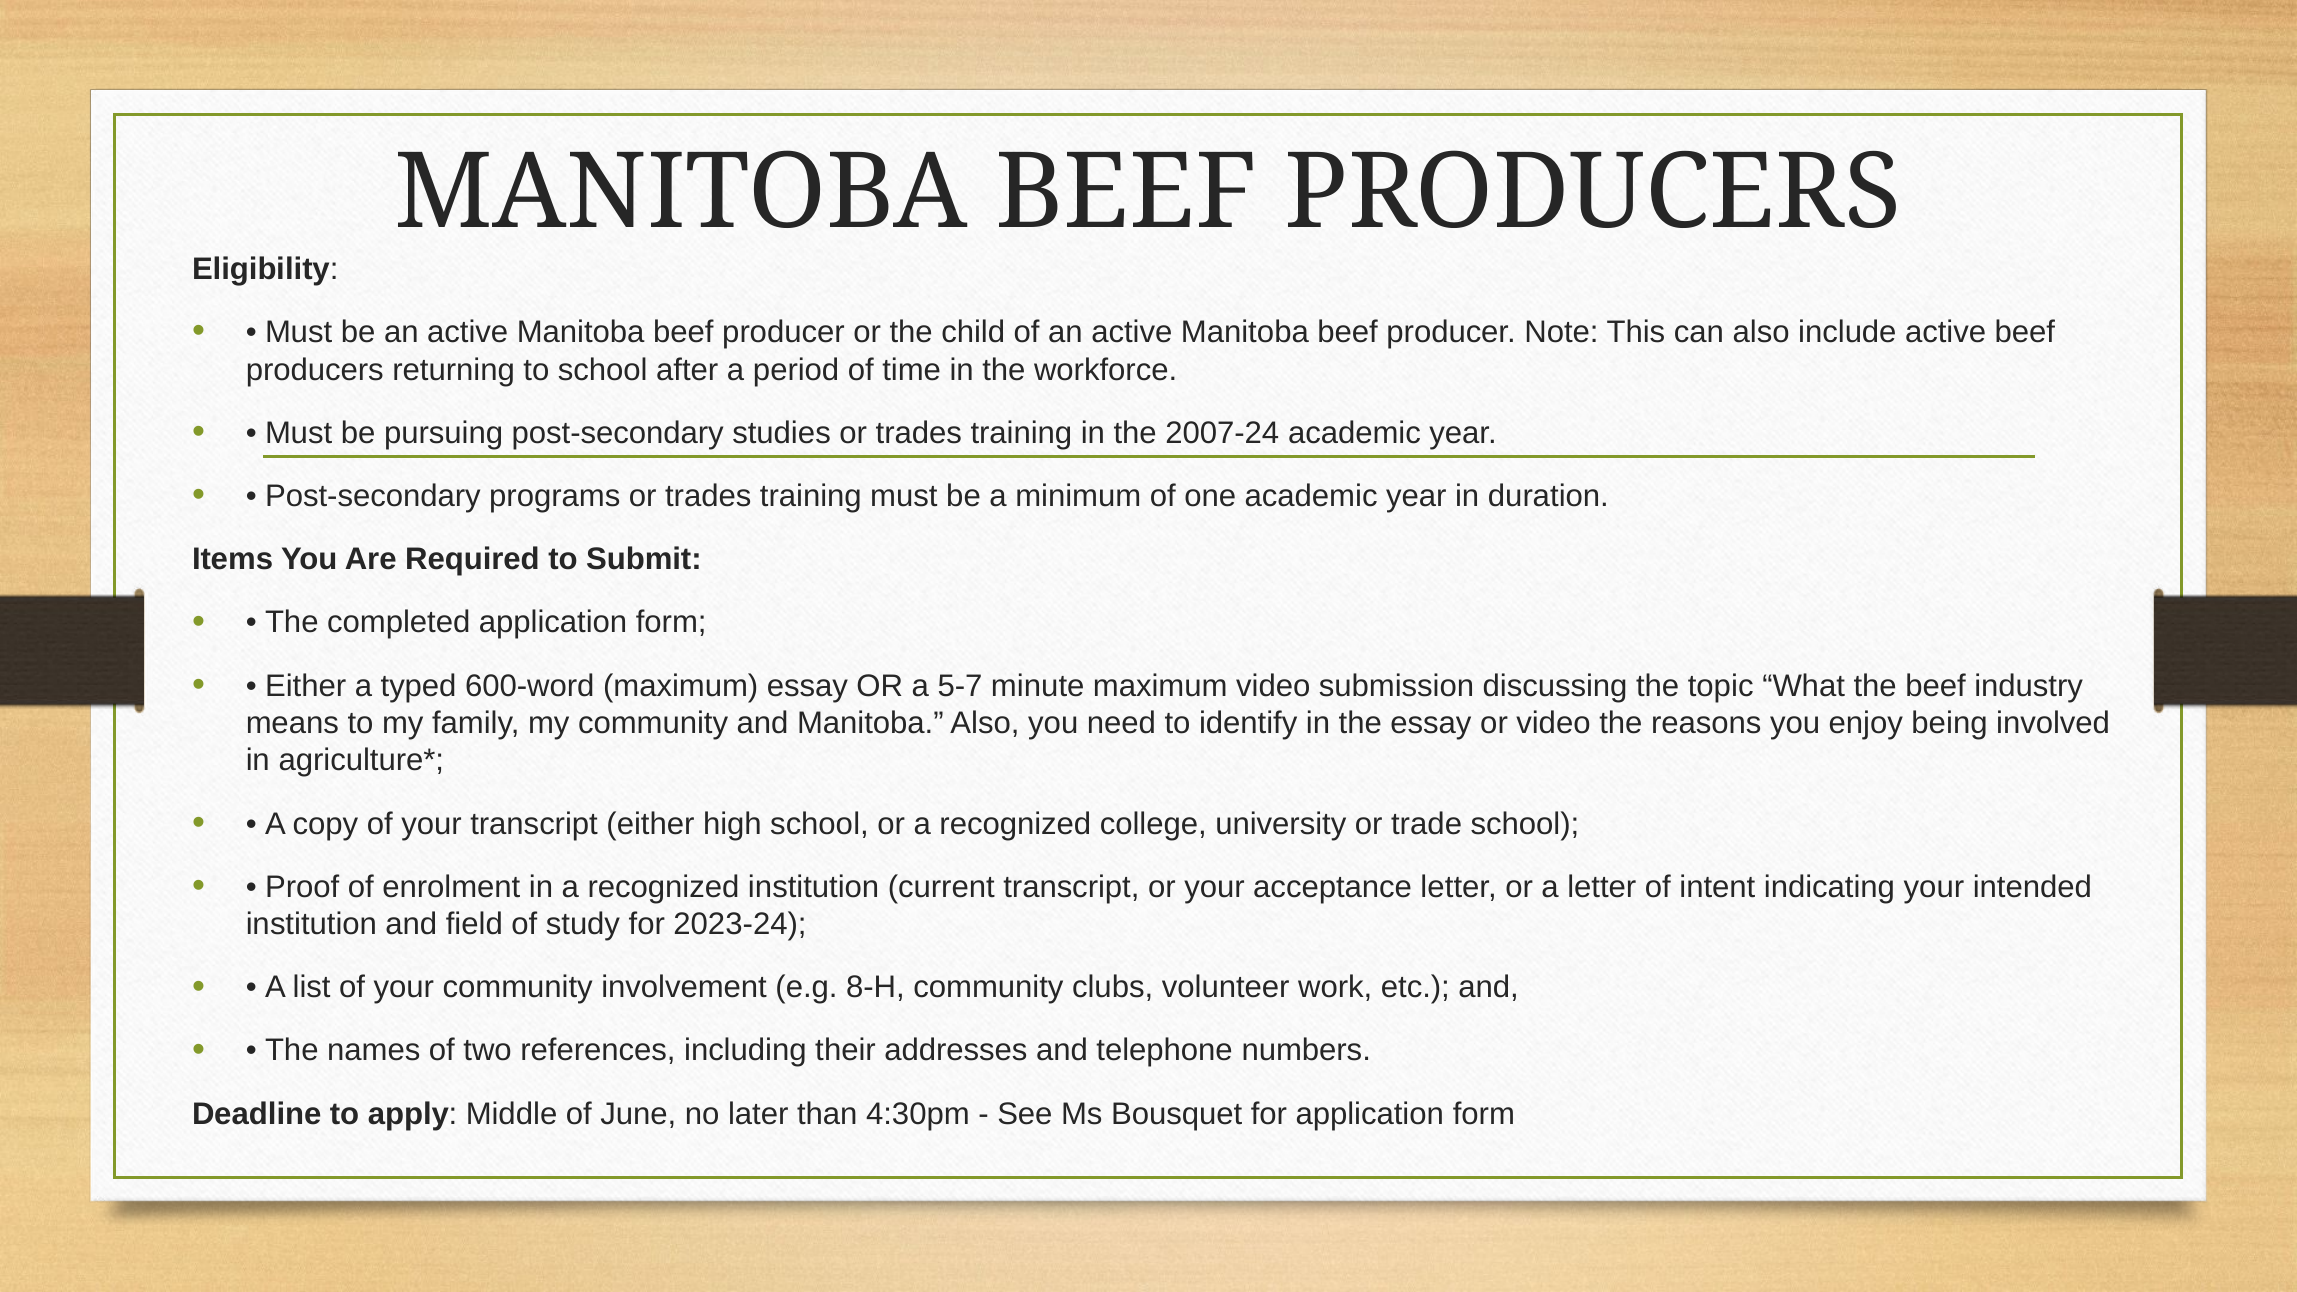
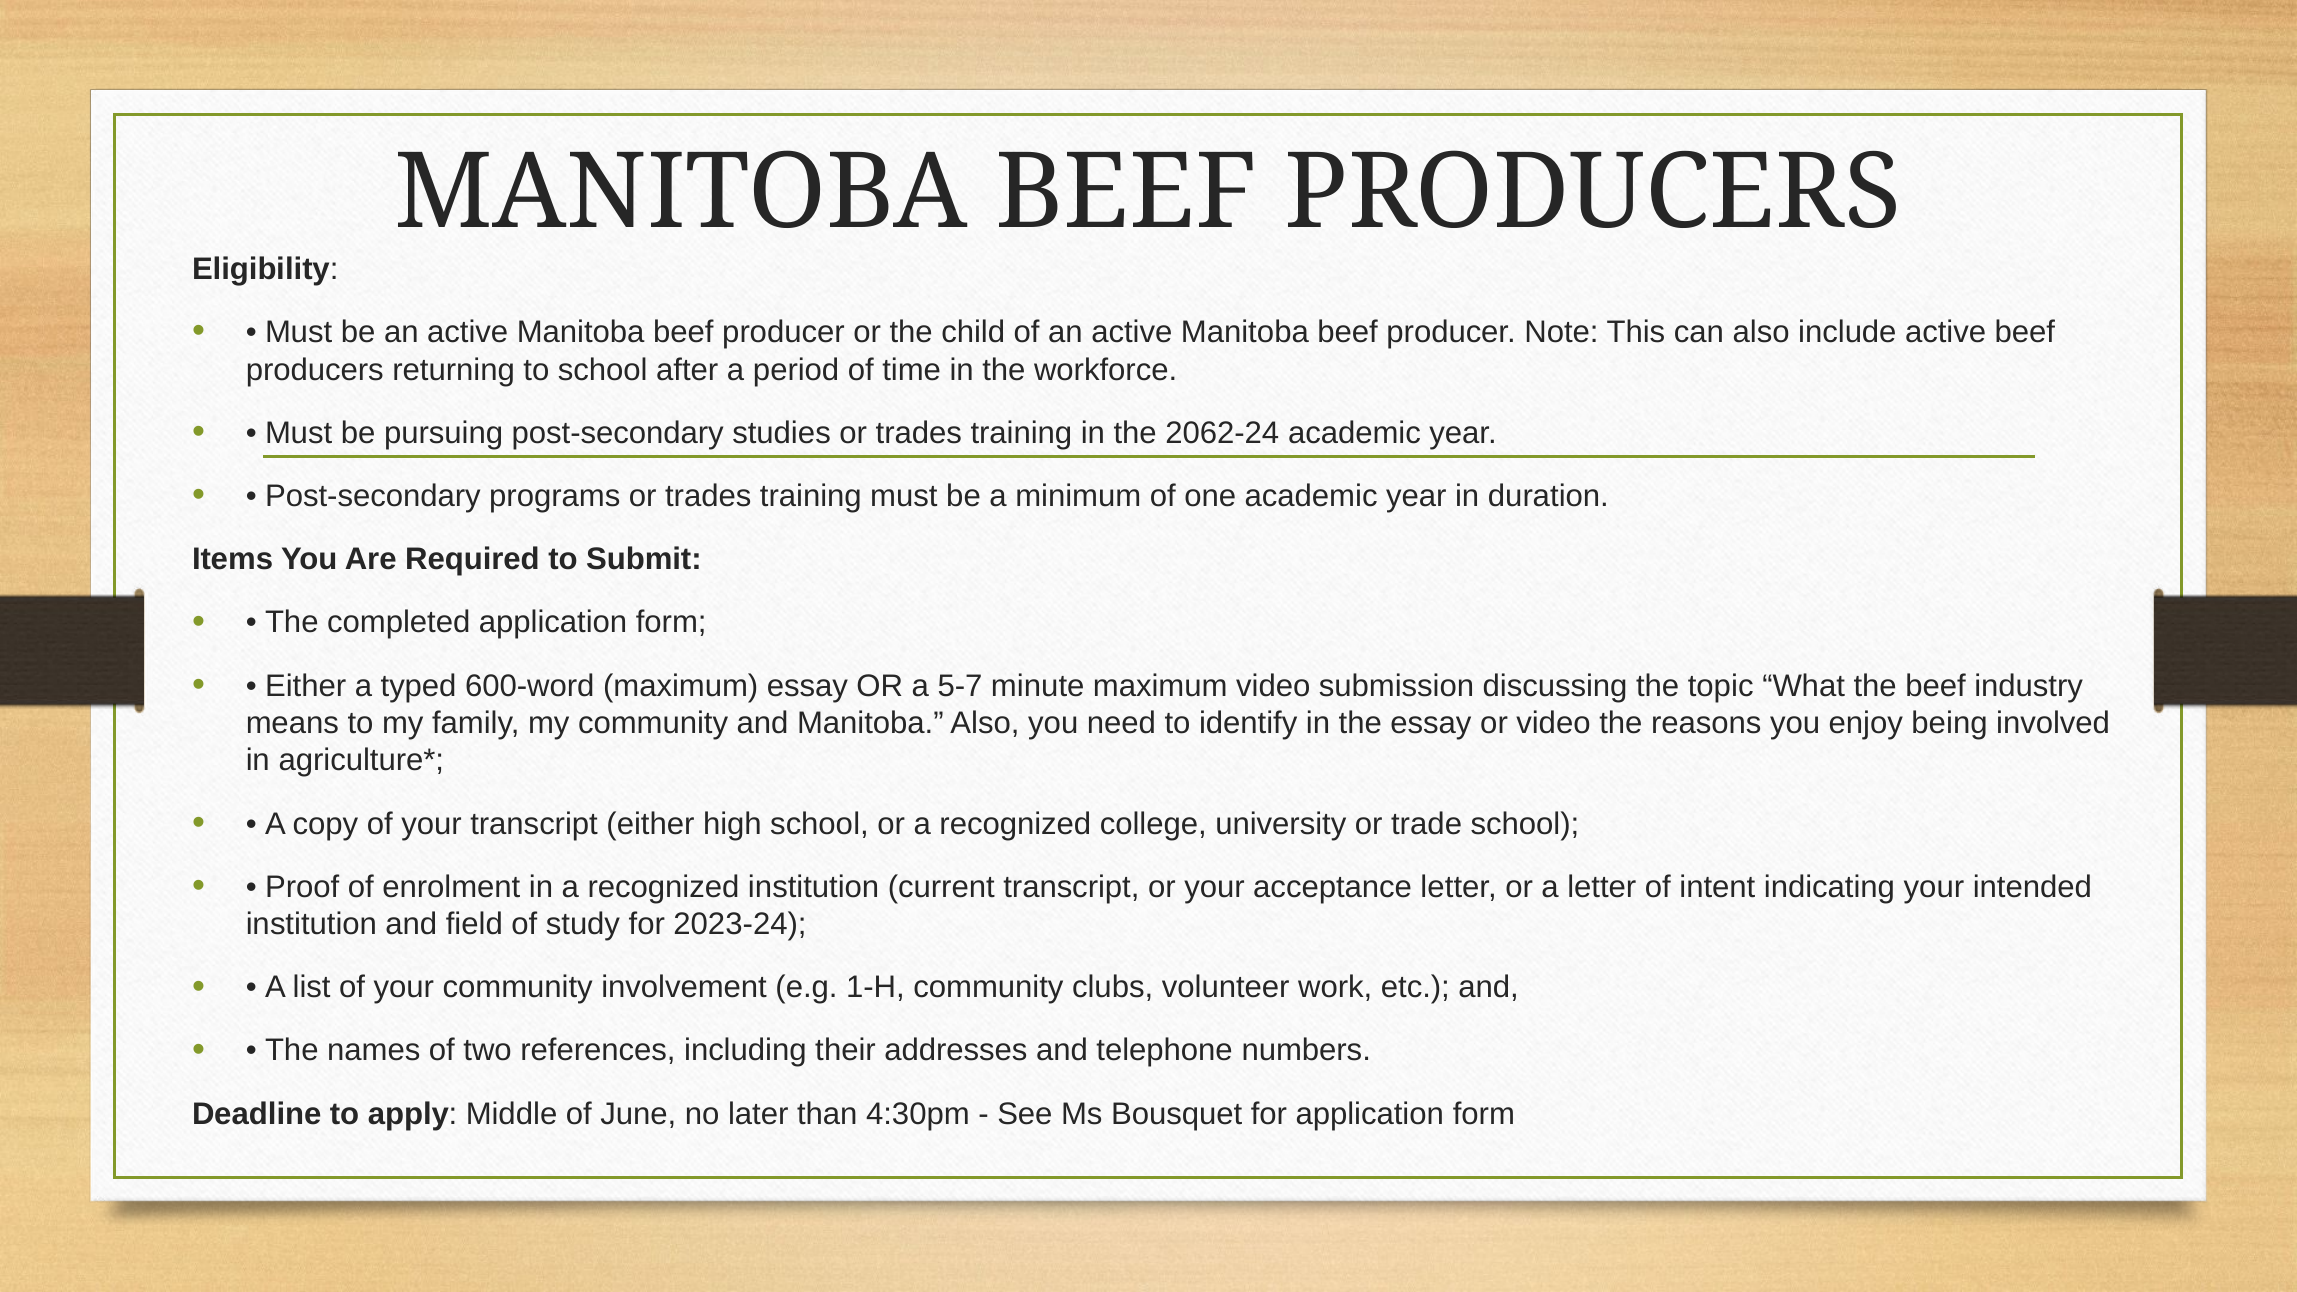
2007-24: 2007-24 -> 2062-24 (1222, 433)
8-H: 8-H -> 1-H (875, 988)
